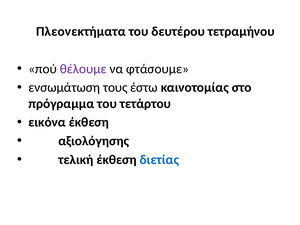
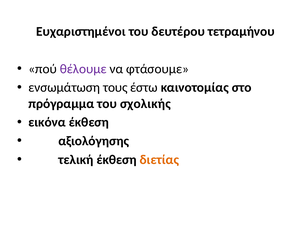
Πλεονεκτήματα: Πλεονεκτήματα -> Ευχαριστημένοι (81, 32)
τετάρτου: τετάρτου -> σχολικής (145, 104)
διετίας colour: blue -> orange (159, 160)
